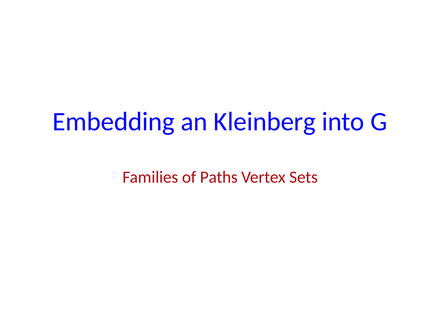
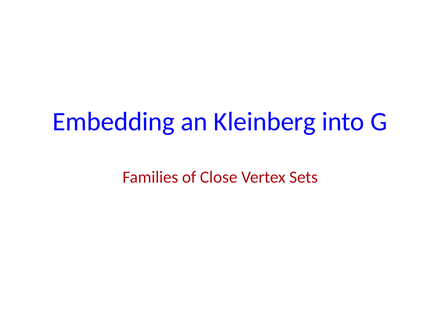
Paths: Paths -> Close (219, 177)
